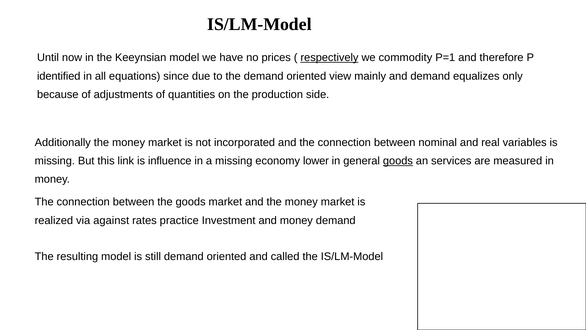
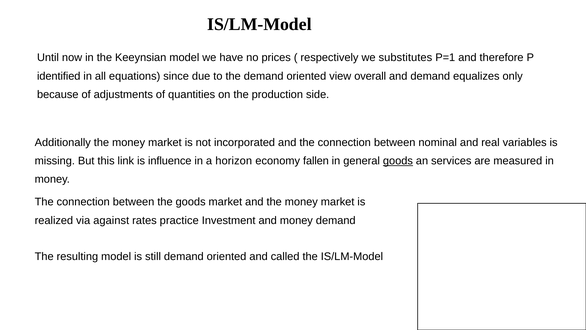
respectively underline: present -> none (329, 58)
commodity: commodity -> substitutes (405, 58)
mainly: mainly -> overall (370, 76)
a missing: missing -> horizon (234, 161)
lower: lower -> fallen (316, 161)
